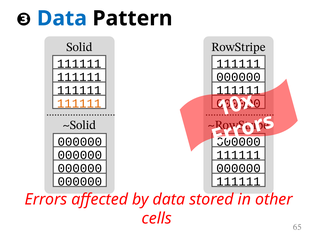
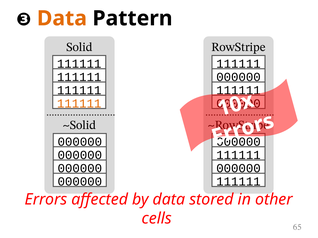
Data colour: blue -> orange (62, 18)
